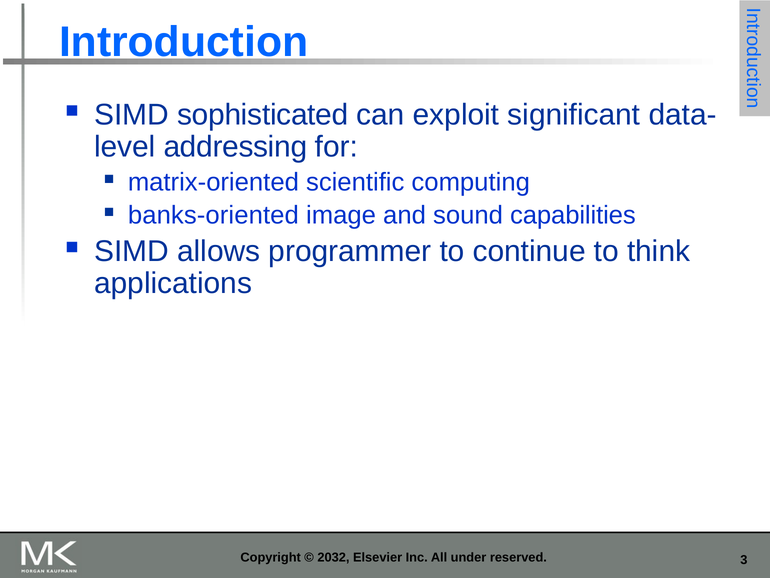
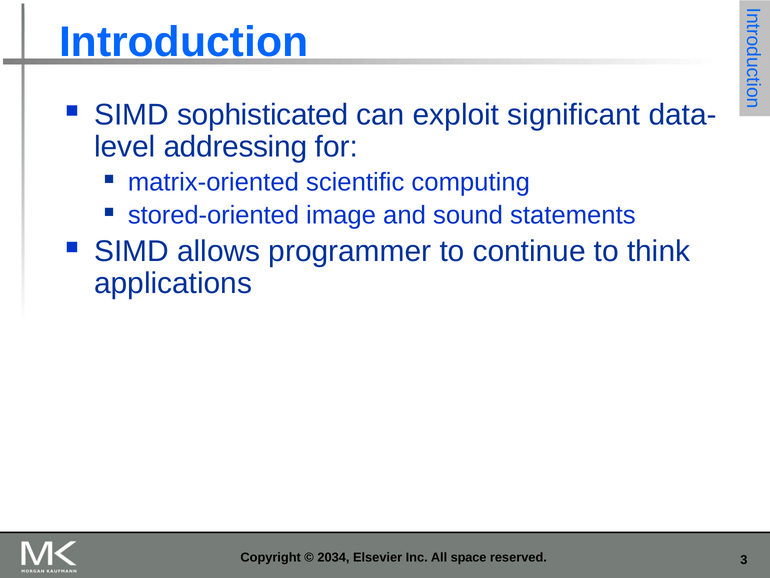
banks-oriented: banks-oriented -> stored-oriented (213, 215)
capabilities: capabilities -> statements (573, 215)
2032: 2032 -> 2034 (333, 557)
under: under -> space (469, 557)
